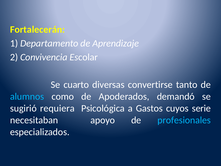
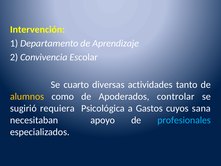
Fortalecerán: Fortalecerán -> Intervención (38, 29)
convertirse: convertirse -> actividades (150, 85)
alumnos colour: light blue -> yellow (27, 96)
demandó: demandó -> controlar (176, 96)
serie: serie -> sana (201, 108)
